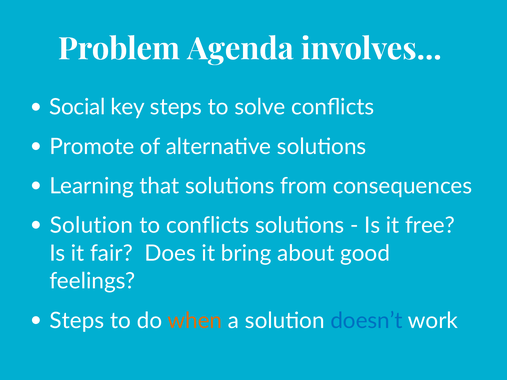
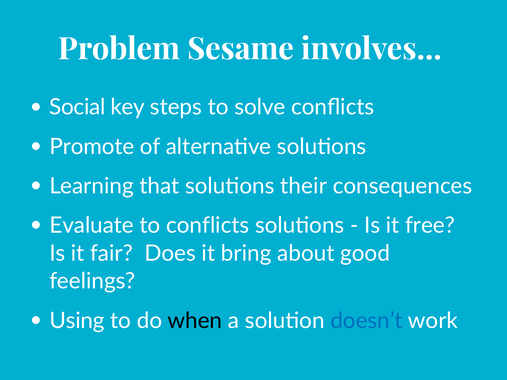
Agenda: Agenda -> Sesame (241, 49)
from: from -> their (304, 186)
Solution: Solution -> Evaluate (92, 225)
Steps: Steps -> Using (77, 321)
when colour: orange -> black (195, 321)
